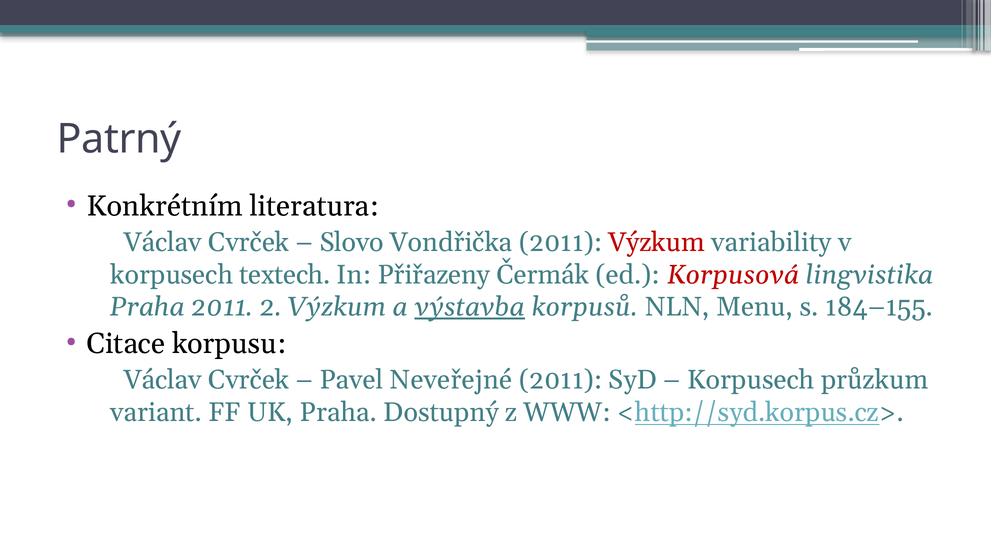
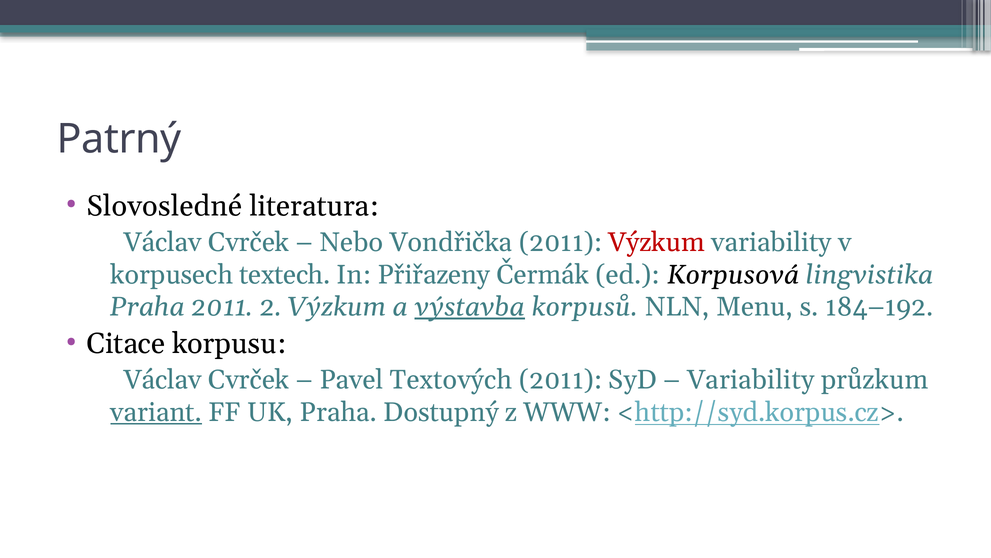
Konkrétním: Konkrétním -> Slovosledné (165, 206)
Slovo: Slovo -> Nebo (351, 242)
Korpusová colour: red -> black (733, 274)
184–155: 184–155 -> 184–192 (879, 307)
Neveřejné: Neveřejné -> Textových (451, 380)
Korpusech: Korpusech -> Variability (751, 380)
variant underline: none -> present (156, 412)
